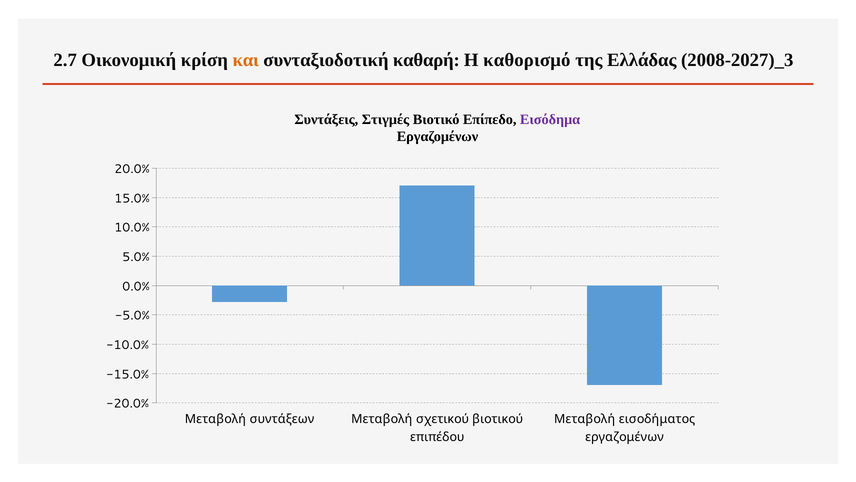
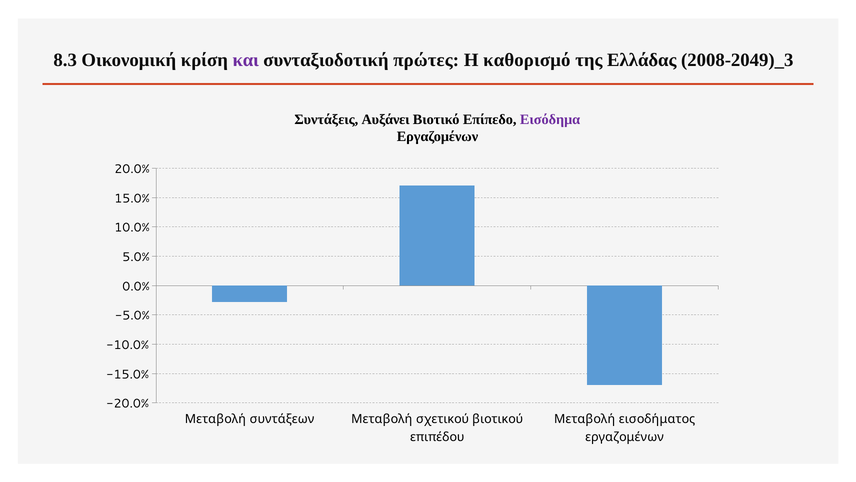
2.7: 2.7 -> 8.3 (65, 60)
και colour: orange -> purple (246, 60)
καθαρή: καθαρή -> πρώτες (426, 60)
2008-2027)_3: 2008-2027)_3 -> 2008-2049)_3 (737, 60)
Στιγμές: Στιγμές -> Αυξάνει (386, 120)
